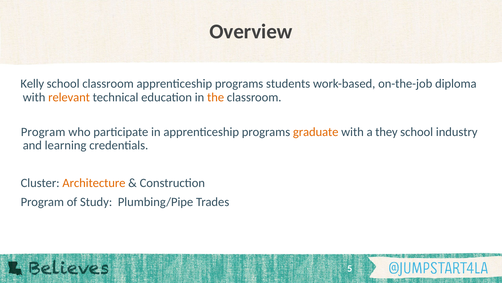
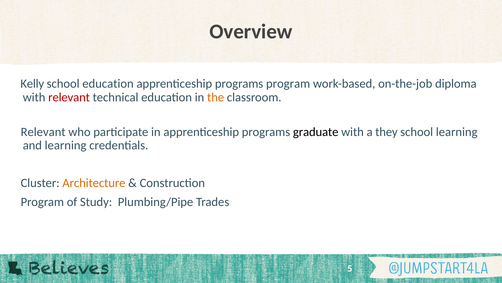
school classroom: classroom -> education (108, 83)
programs students: students -> program (288, 83)
relevant colour: orange -> red (69, 97)
Program: Program -> Relevant (43, 132)
graduate colour: orange -> black (316, 132)
school industry: industry -> learning (457, 132)
